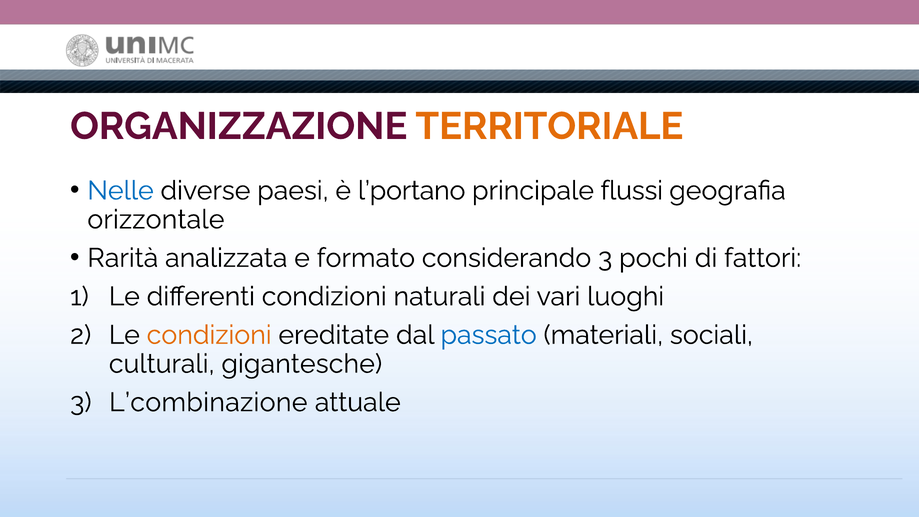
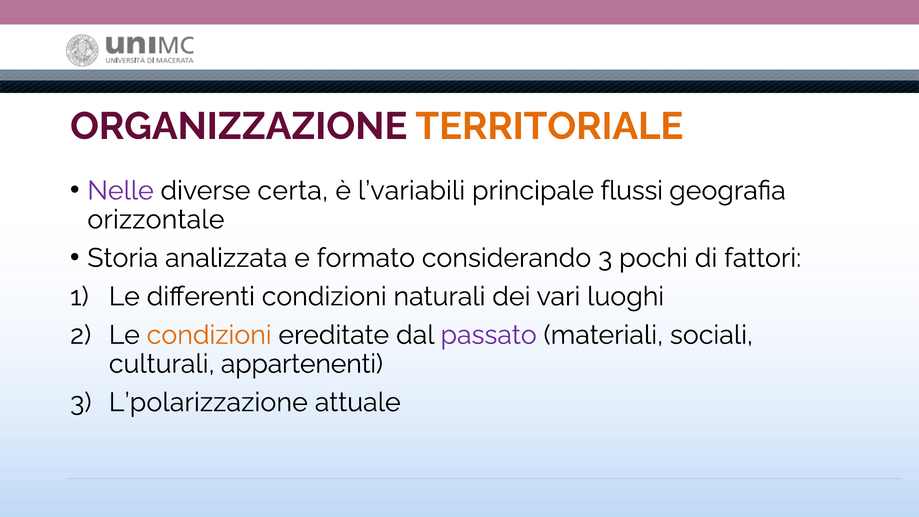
Nelle colour: blue -> purple (121, 191)
paesi: paesi -> certa (293, 191)
l’portano: l’portano -> l’variabili (411, 191)
Rarità: Rarità -> Storia (123, 258)
passato colour: blue -> purple (489, 335)
gigantesche: gigantesche -> appartenenti (302, 364)
L’combinazione: L’combinazione -> L’polarizzazione (208, 402)
